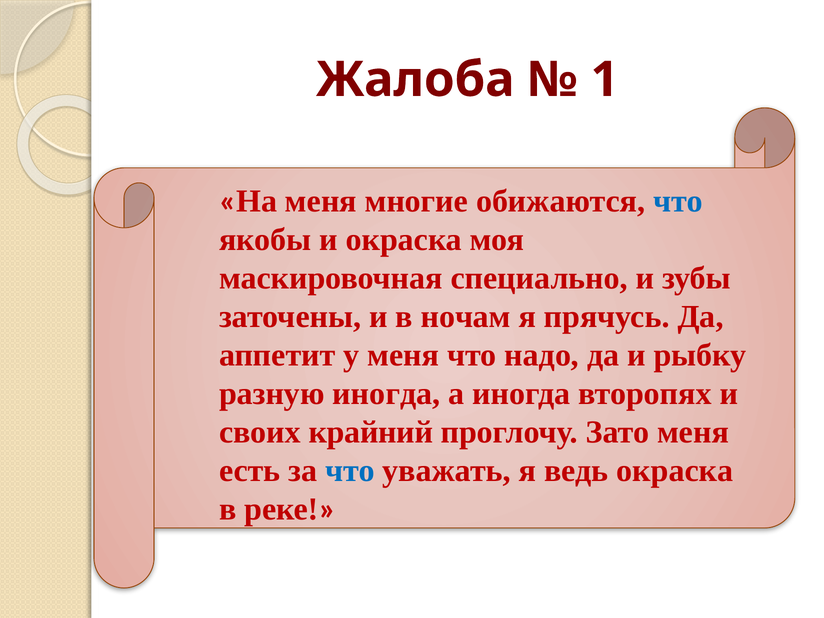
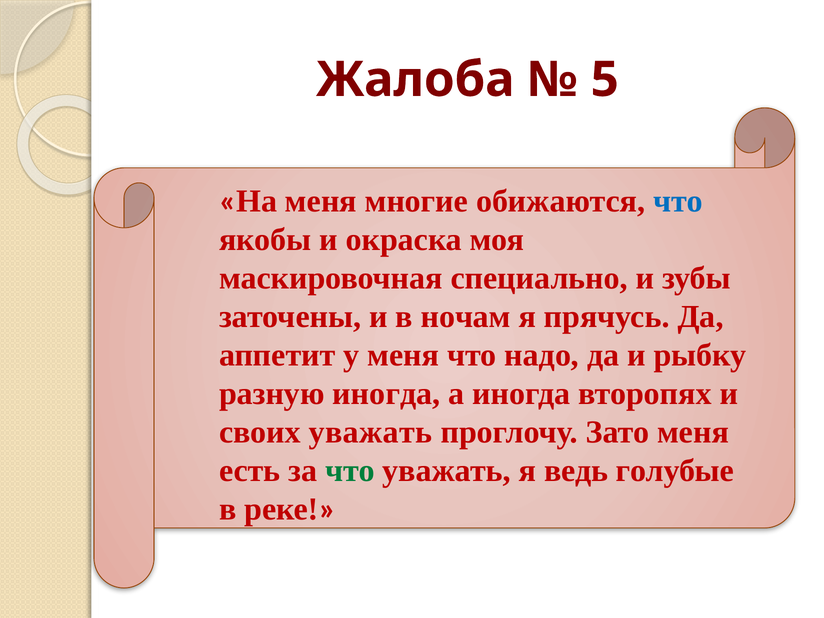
1: 1 -> 5 (605, 80)
своих крайний: крайний -> уважать (371, 432)
что colour: blue -> green (350, 471)
ведь окраска: окраска -> голубые (675, 471)
